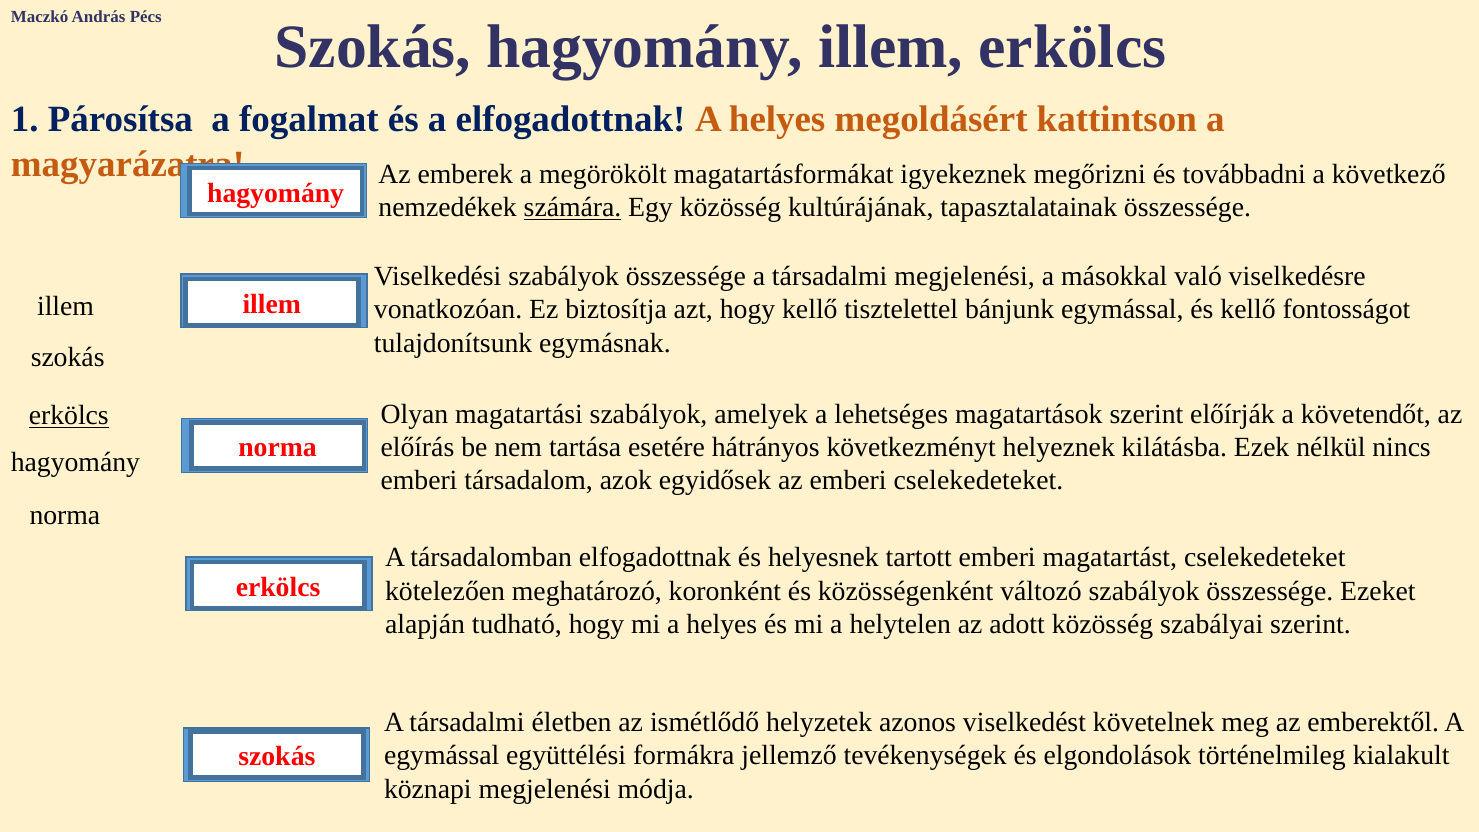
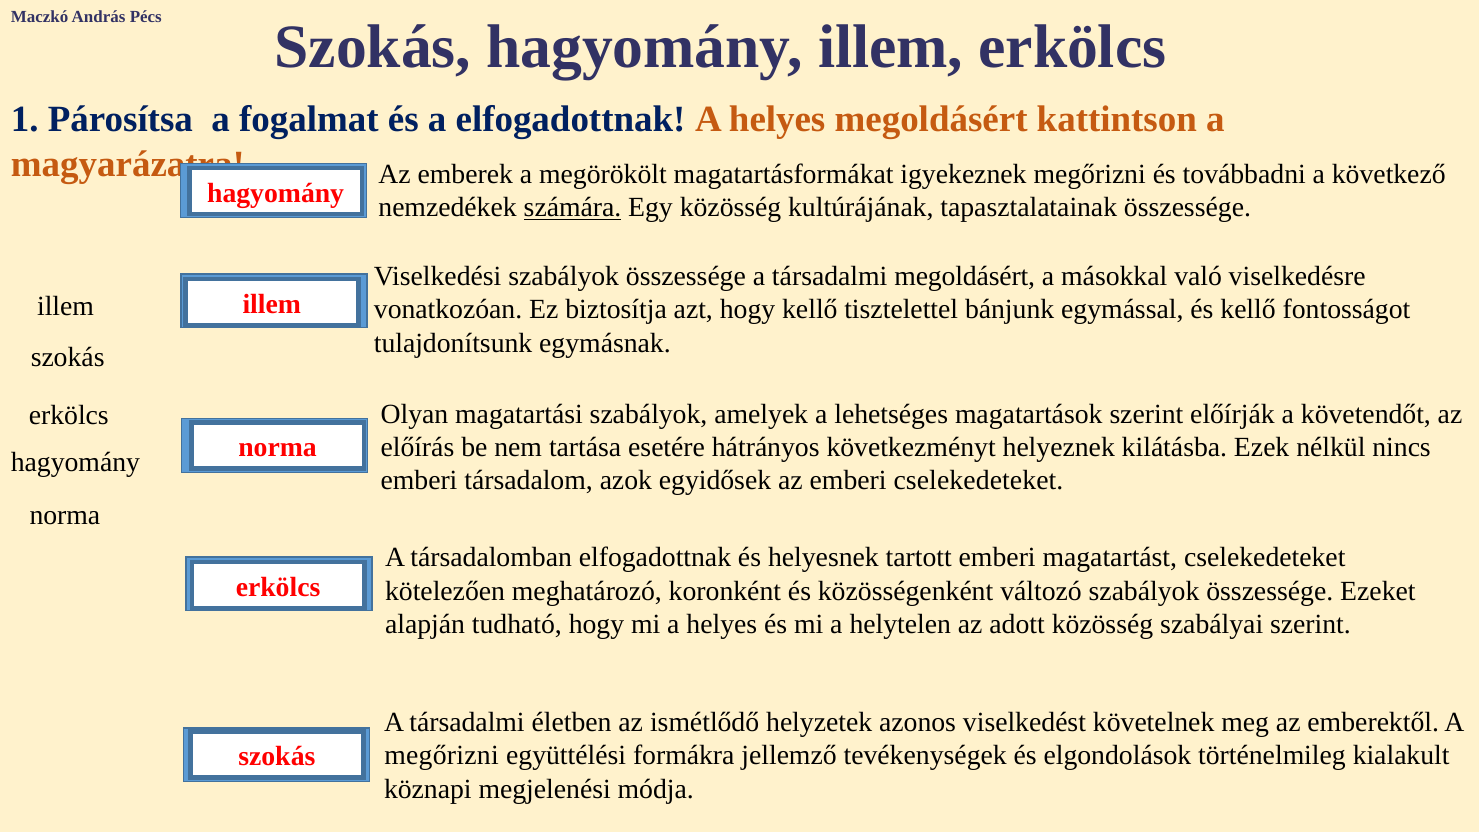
társadalmi megjelenési: megjelenési -> megoldásért (965, 276)
erkölcs underline: present -> none (69, 416)
egymással: egymással -> megőrizni (442, 756)
